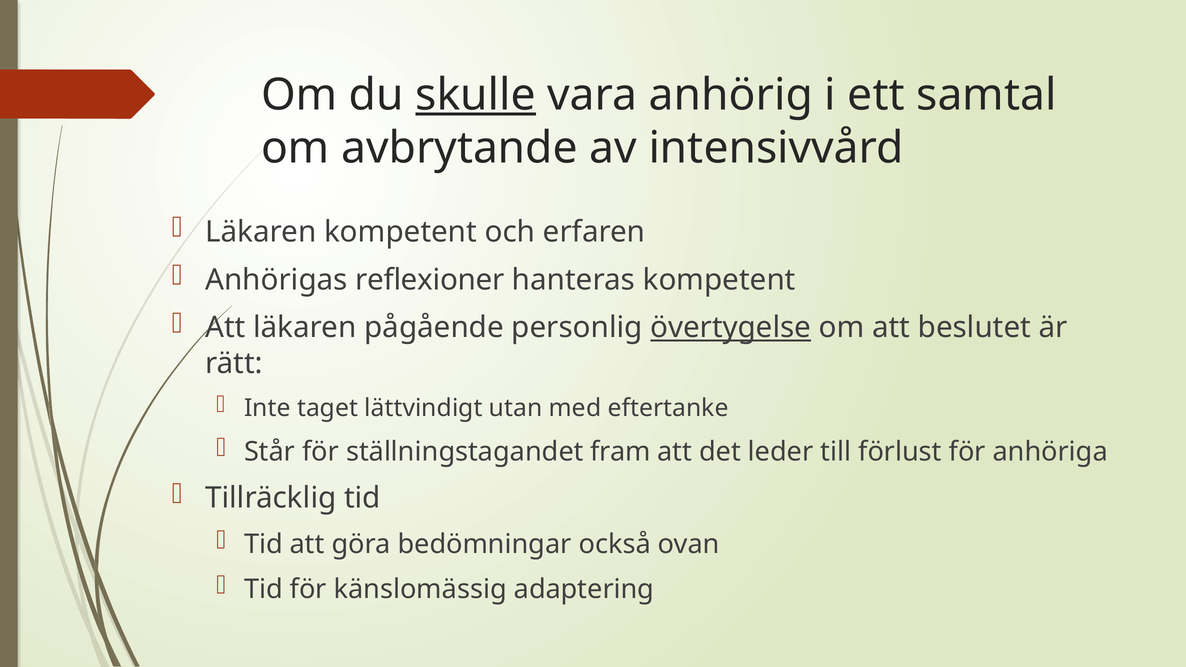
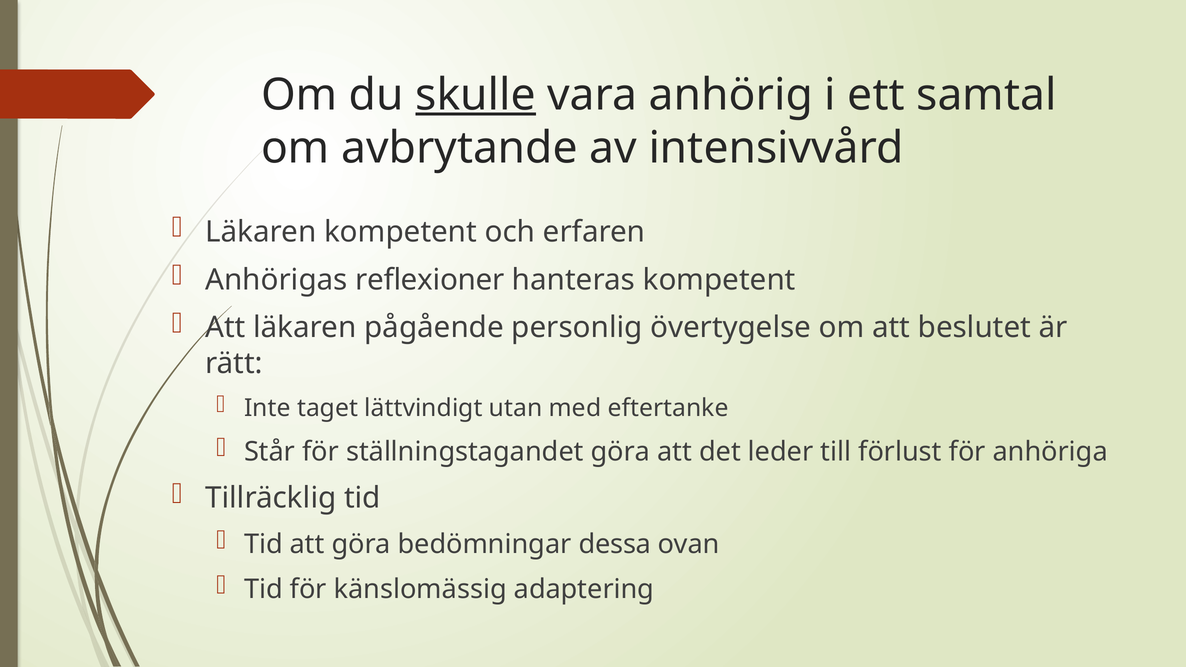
övertygelse underline: present -> none (731, 328)
ställningstagandet fram: fram -> göra (620, 452)
också: också -> dessa (615, 545)
